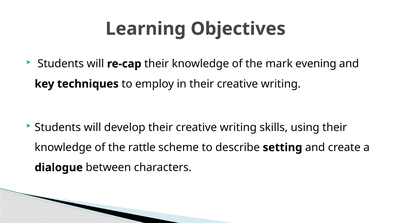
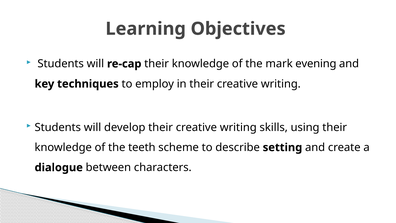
rattle: rattle -> teeth (142, 147)
